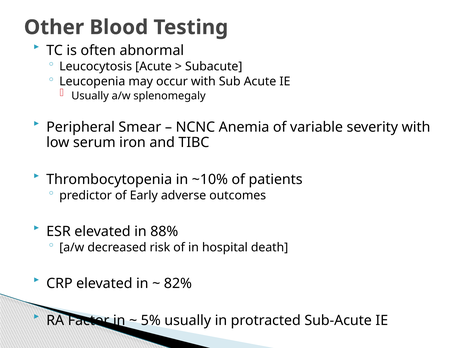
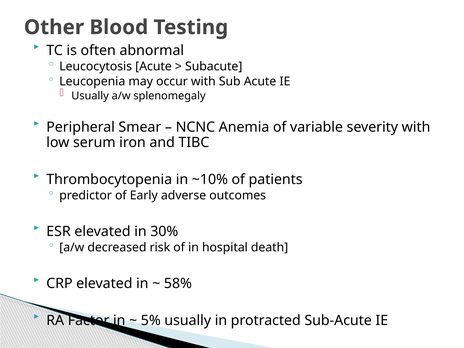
88%: 88% -> 30% (164, 231)
82%: 82% -> 58% (178, 283)
